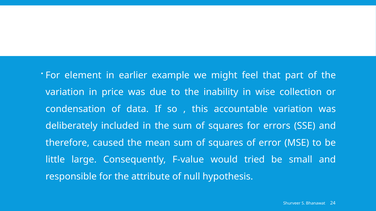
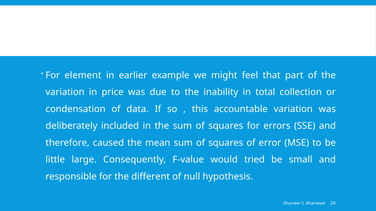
wise: wise -> total (265, 92)
attribute: attribute -> different (151, 177)
